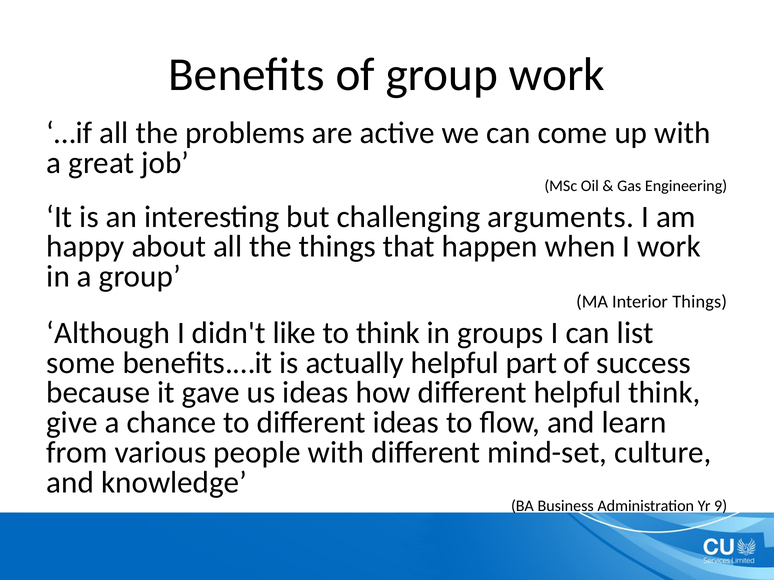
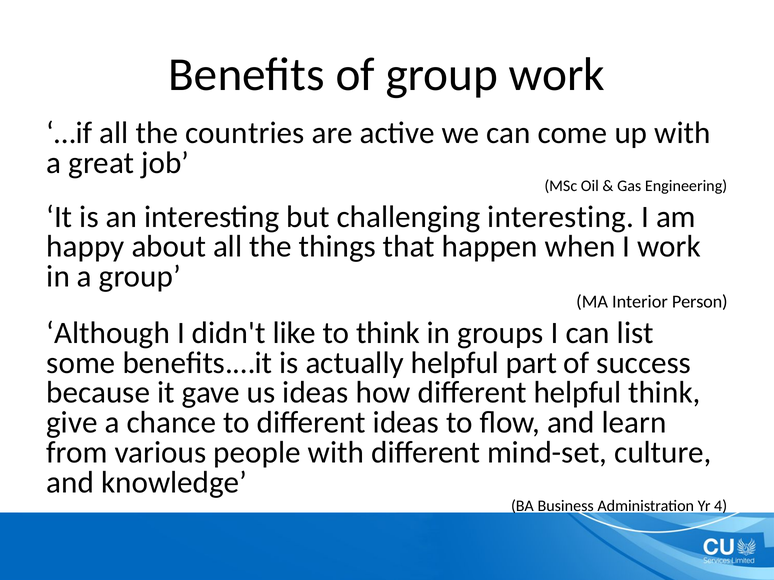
problems: problems -> countries (245, 133)
challenging arguments: arguments -> interesting (561, 217)
Interior Things: Things -> Person (700, 302)
9: 9 -> 4 (721, 506)
